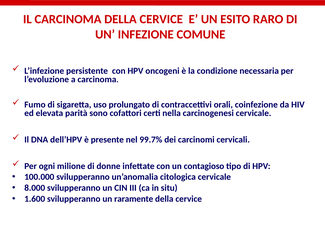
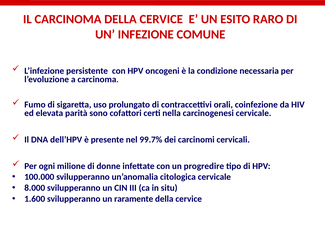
contagioso: contagioso -> progredire (204, 166)
